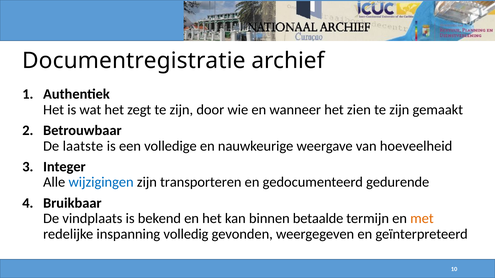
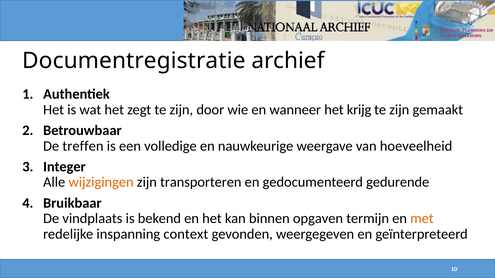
zien: zien -> krijg (359, 110)
laatste: laatste -> treffen (83, 146)
wijzigingen colour: blue -> orange (101, 182)
betaalde: betaalde -> opgaven (318, 219)
volledig: volledig -> context (186, 234)
